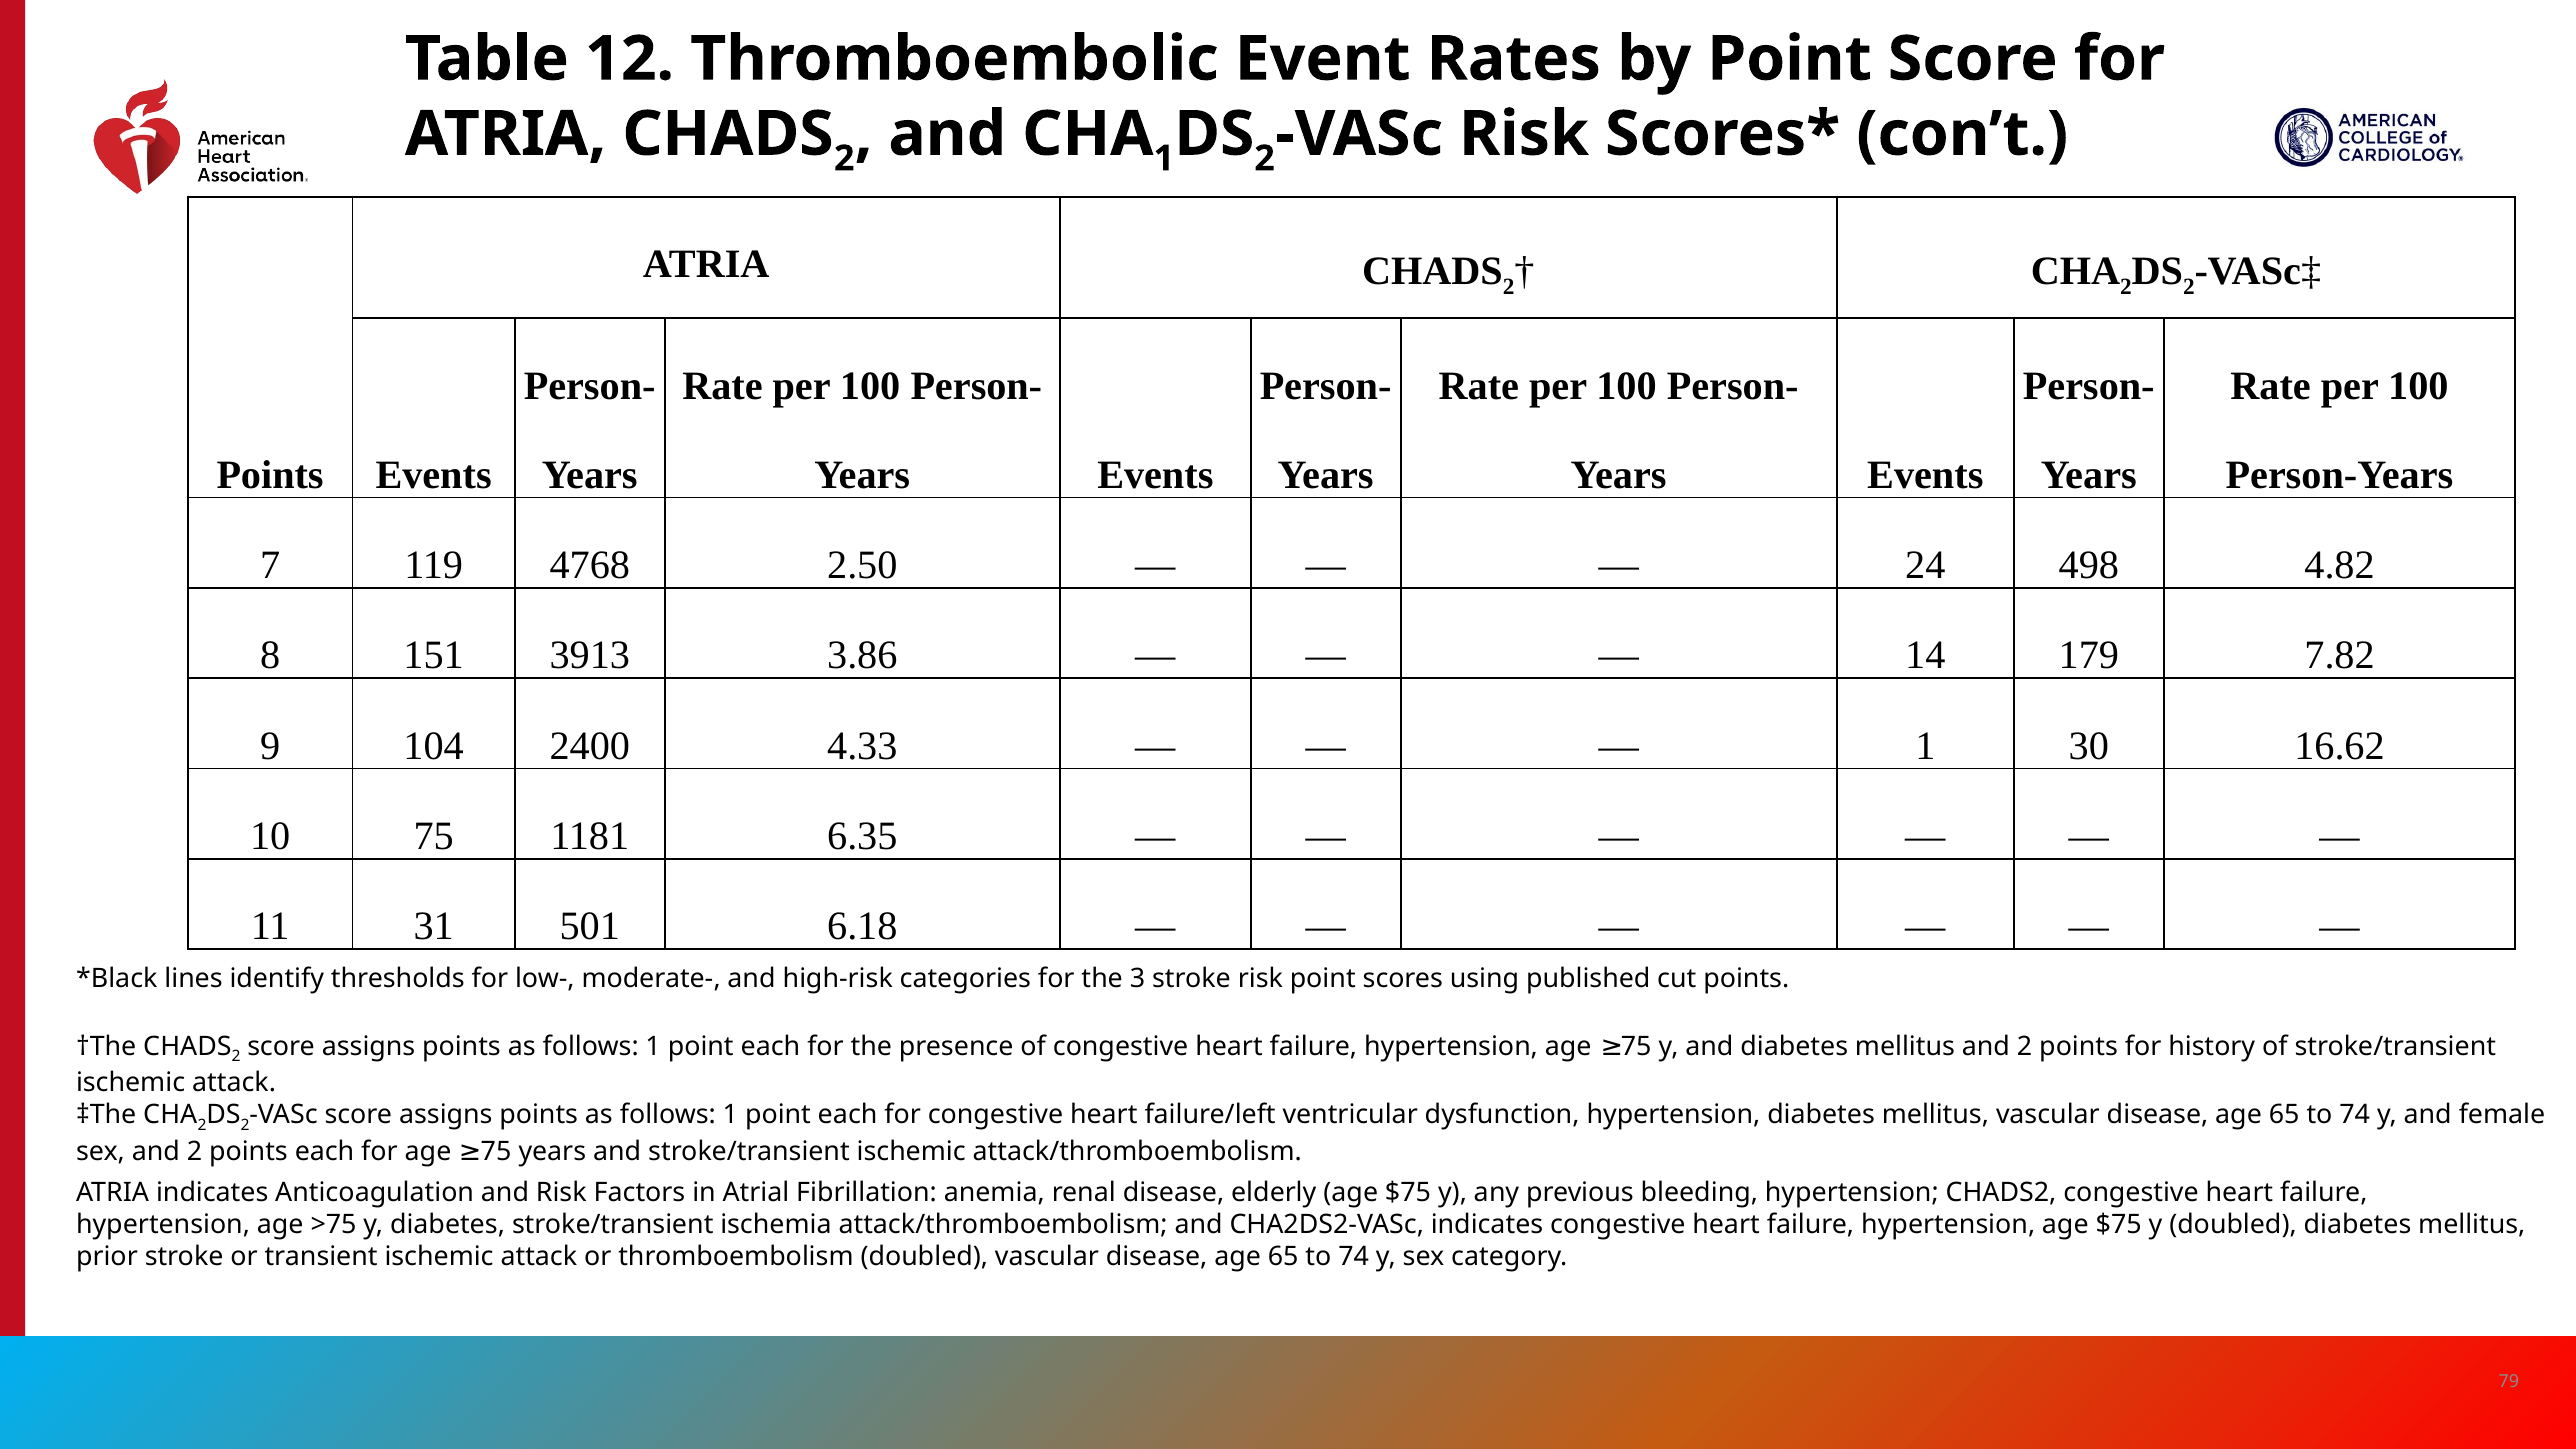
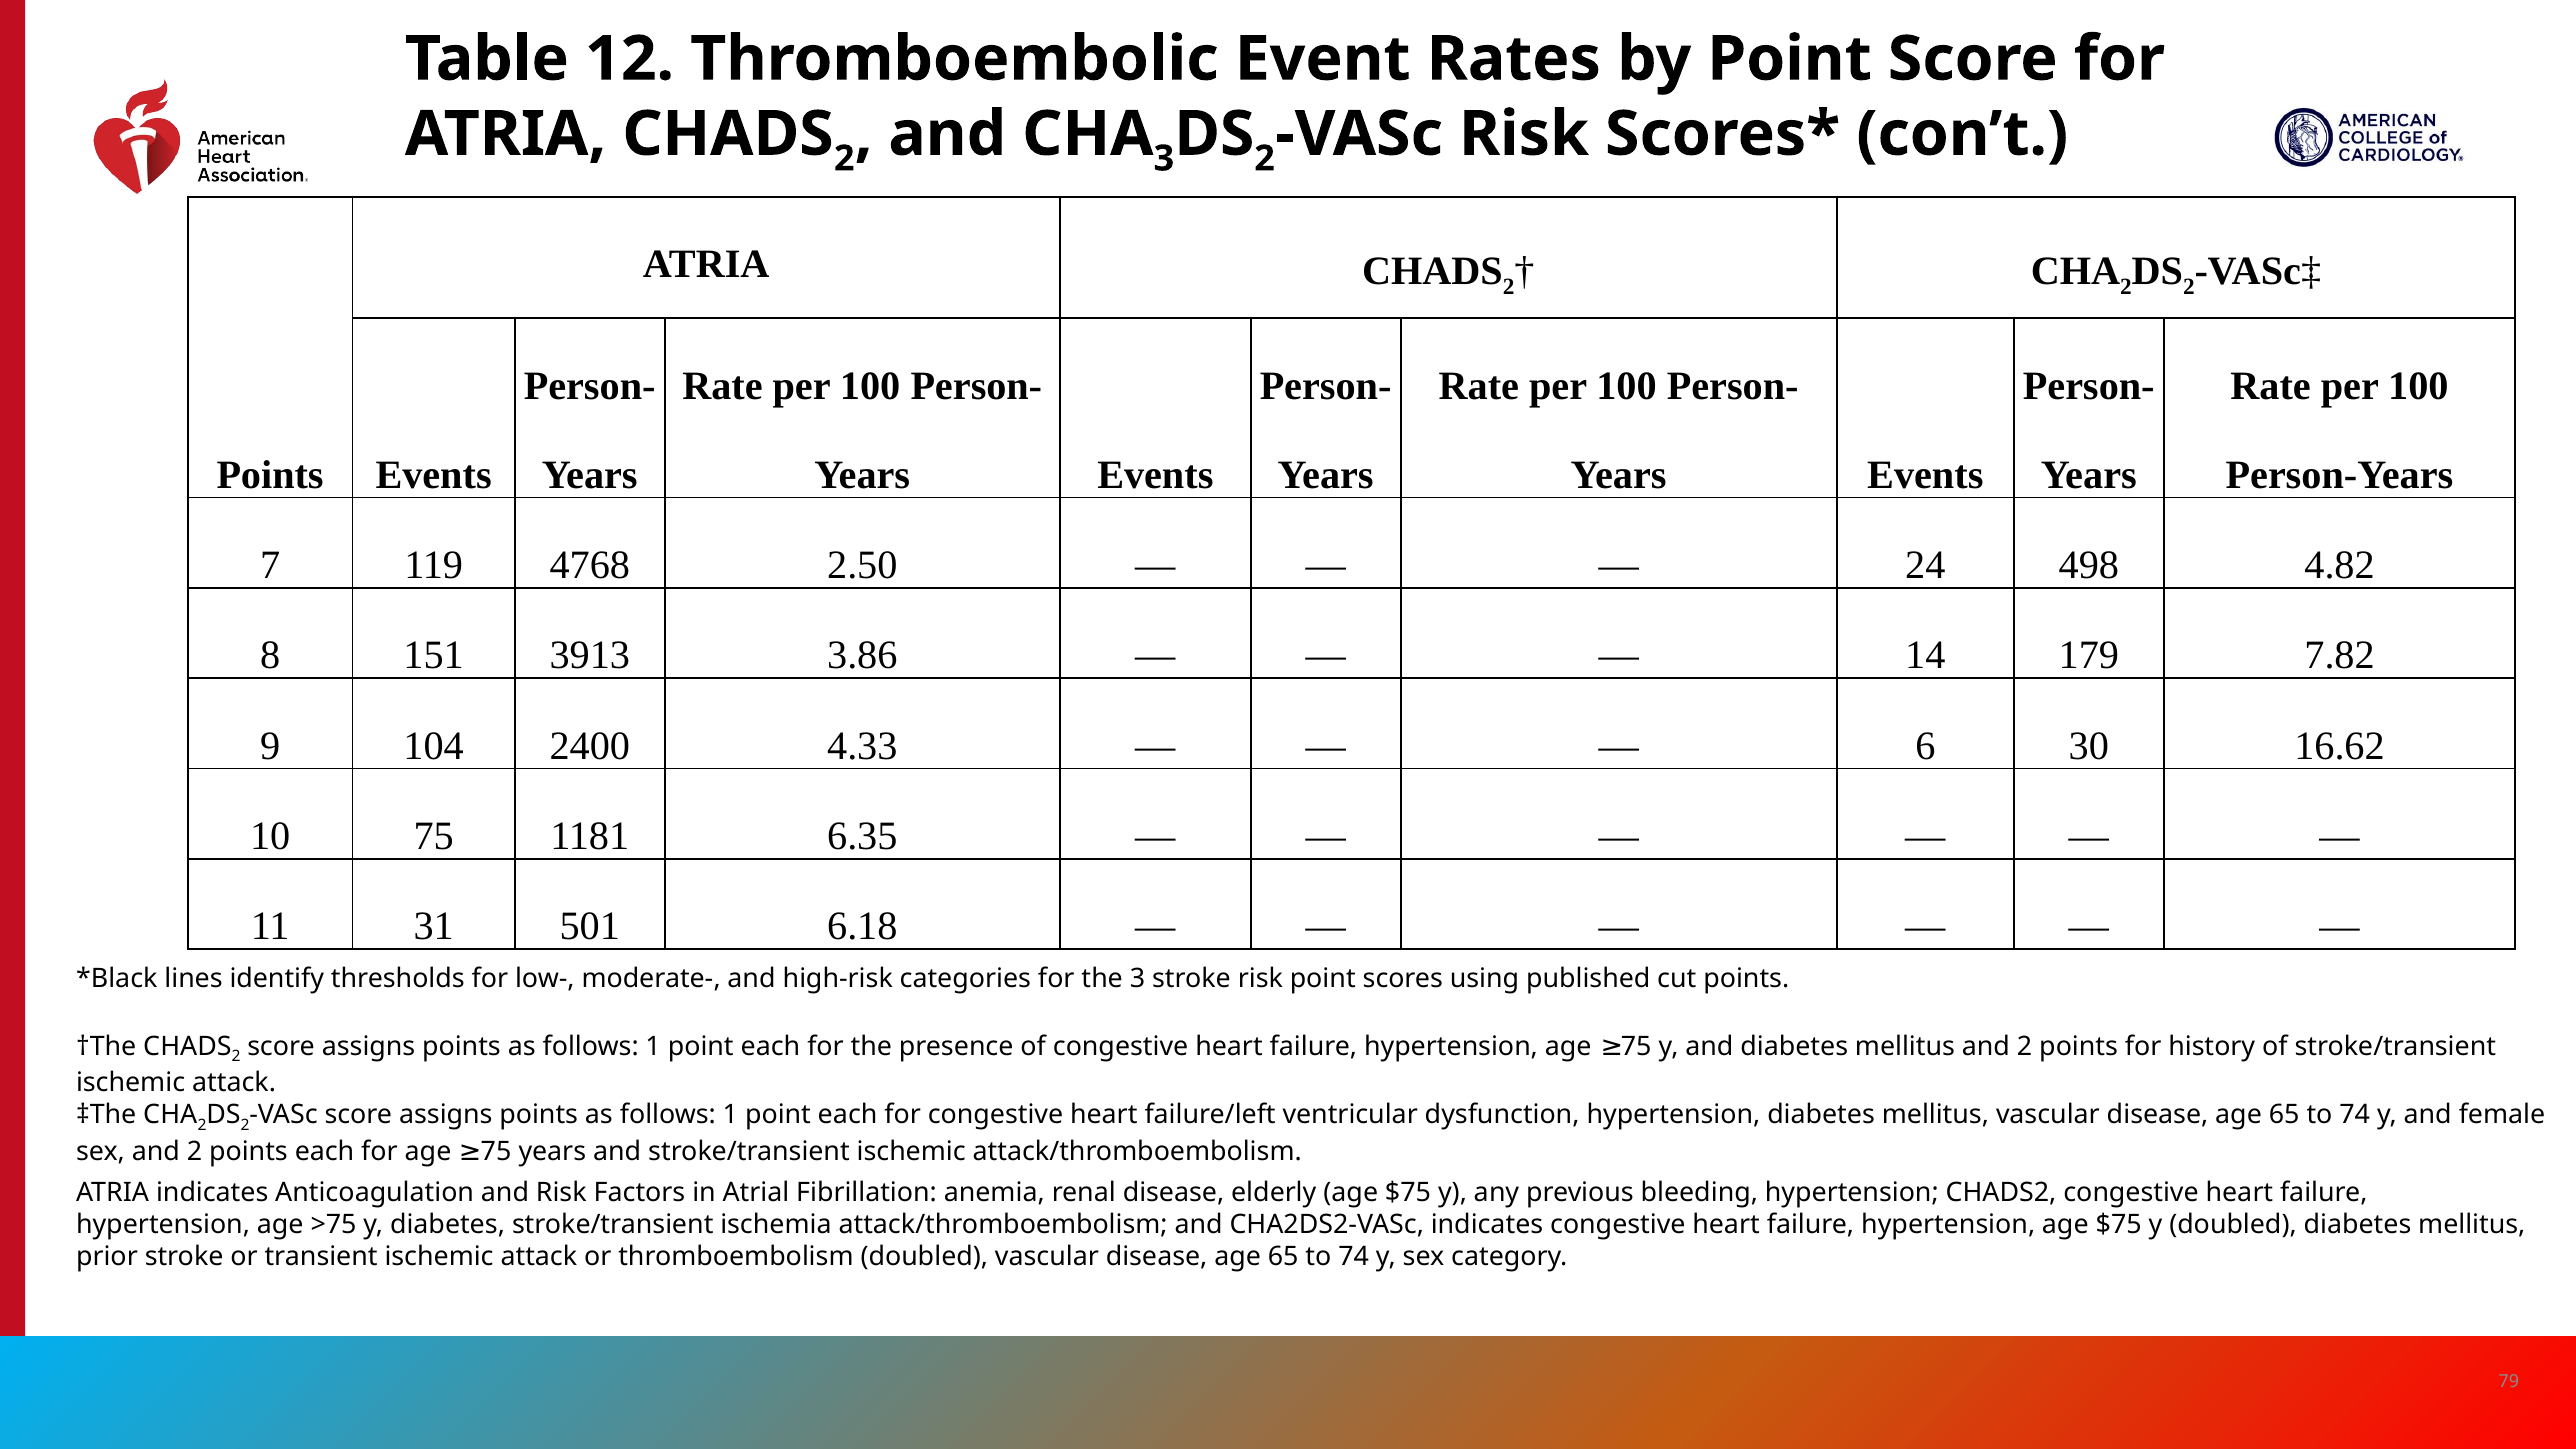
1: 1 -> 3 (1164, 159)
1: 1 -> 6 (1925, 746)
